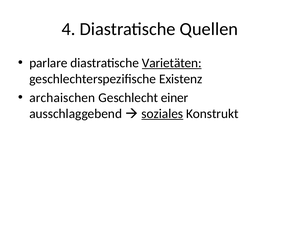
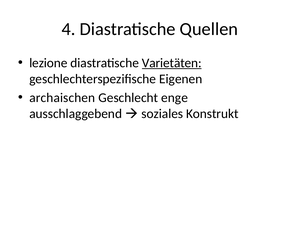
parlare: parlare -> lezione (48, 63)
Existenz: Existenz -> Eigenen (181, 79)
einer: einer -> enge (175, 98)
soziales underline: present -> none (162, 114)
